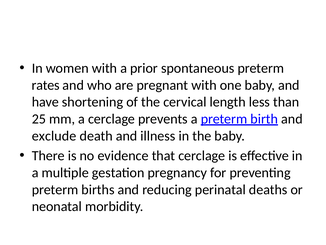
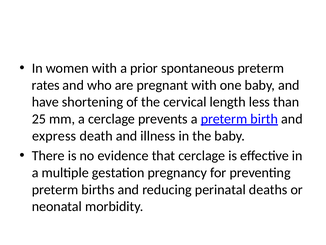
exclude: exclude -> express (54, 136)
